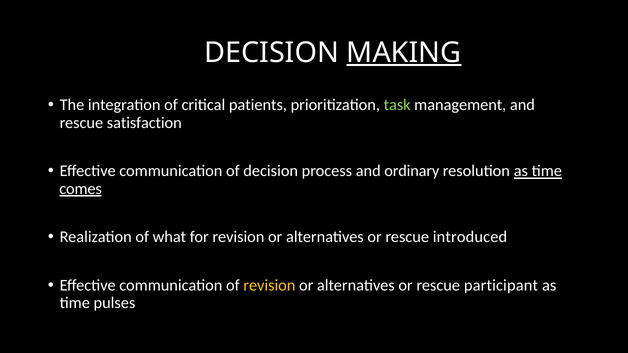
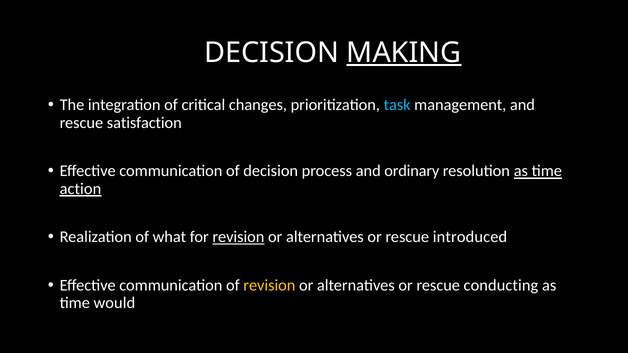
patients: patients -> changes (258, 105)
task colour: light green -> light blue (397, 105)
comes: comes -> action (80, 189)
revision underline: none -> present (238, 237)
participant: participant -> conducting (501, 286)
pulses: pulses -> would (114, 303)
